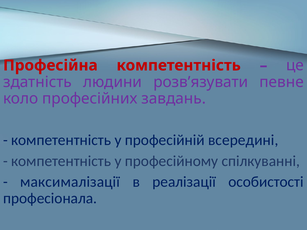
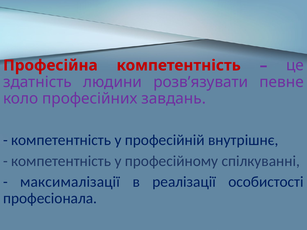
всередині: всередині -> внутрішнє (243, 140)
